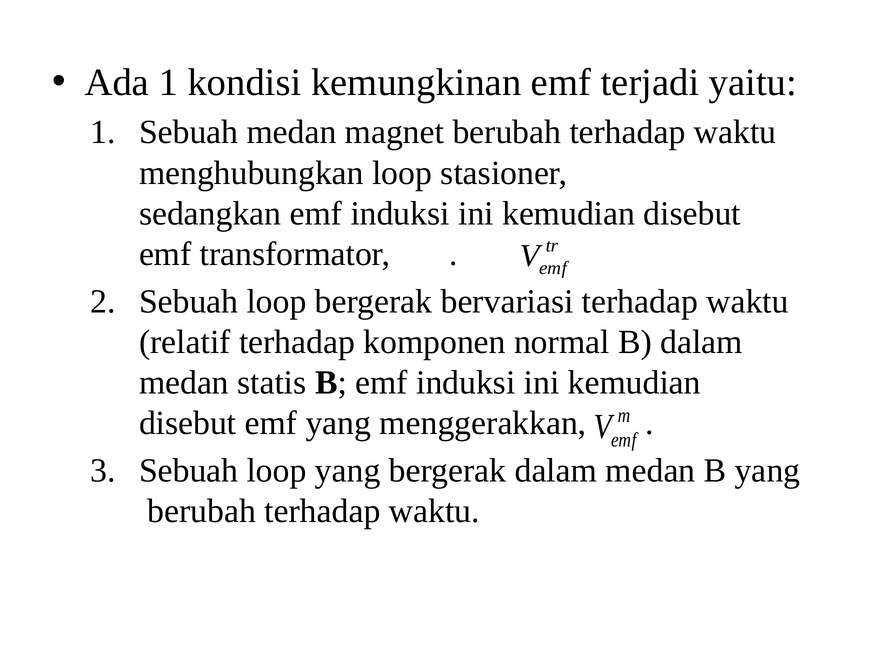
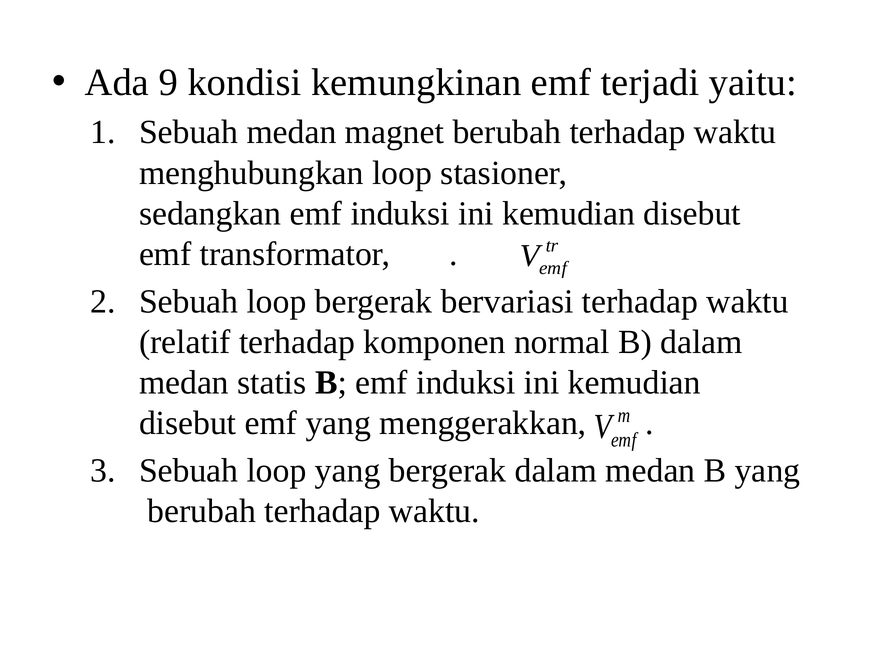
Ada 1: 1 -> 9 (168, 82)
